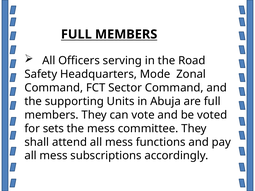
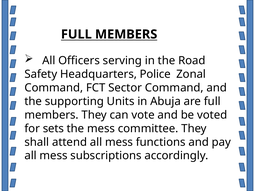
Mode: Mode -> Police (155, 74)
